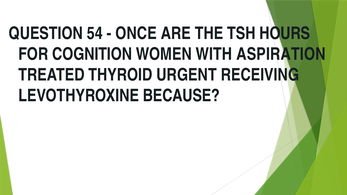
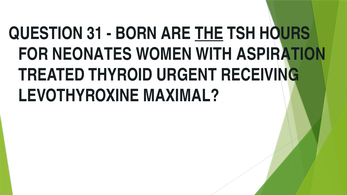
54: 54 -> 31 (95, 33)
ONCE: ONCE -> BORN (136, 33)
THE underline: none -> present (209, 33)
COGNITION: COGNITION -> NEONATES (92, 54)
BECAUSE: BECAUSE -> MAXIMAL (181, 96)
